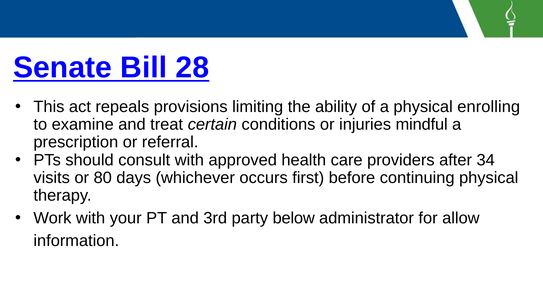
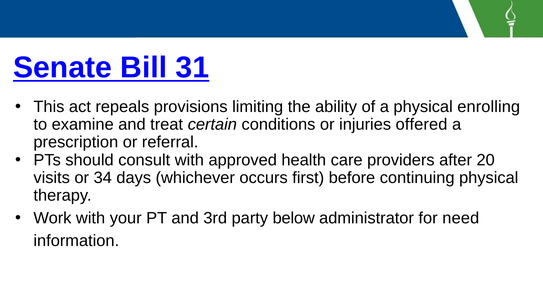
28: 28 -> 31 (192, 68)
mindful: mindful -> offered (422, 125)
34: 34 -> 20 (486, 160)
80: 80 -> 34 (103, 178)
allow: allow -> need (461, 219)
